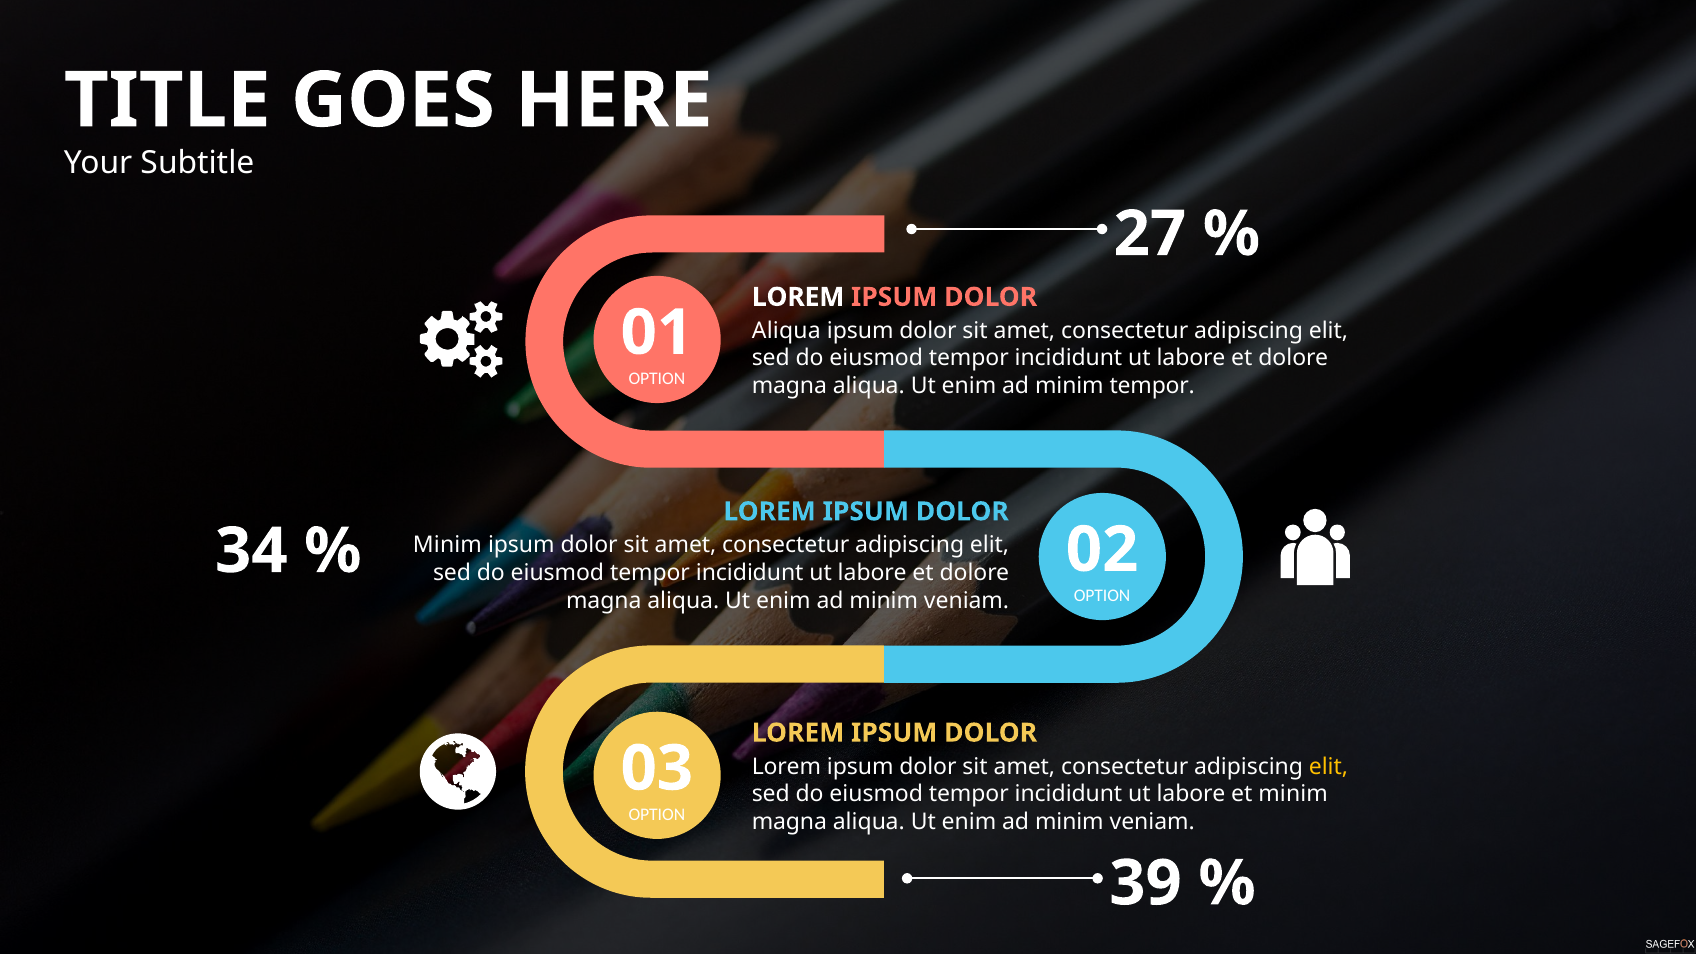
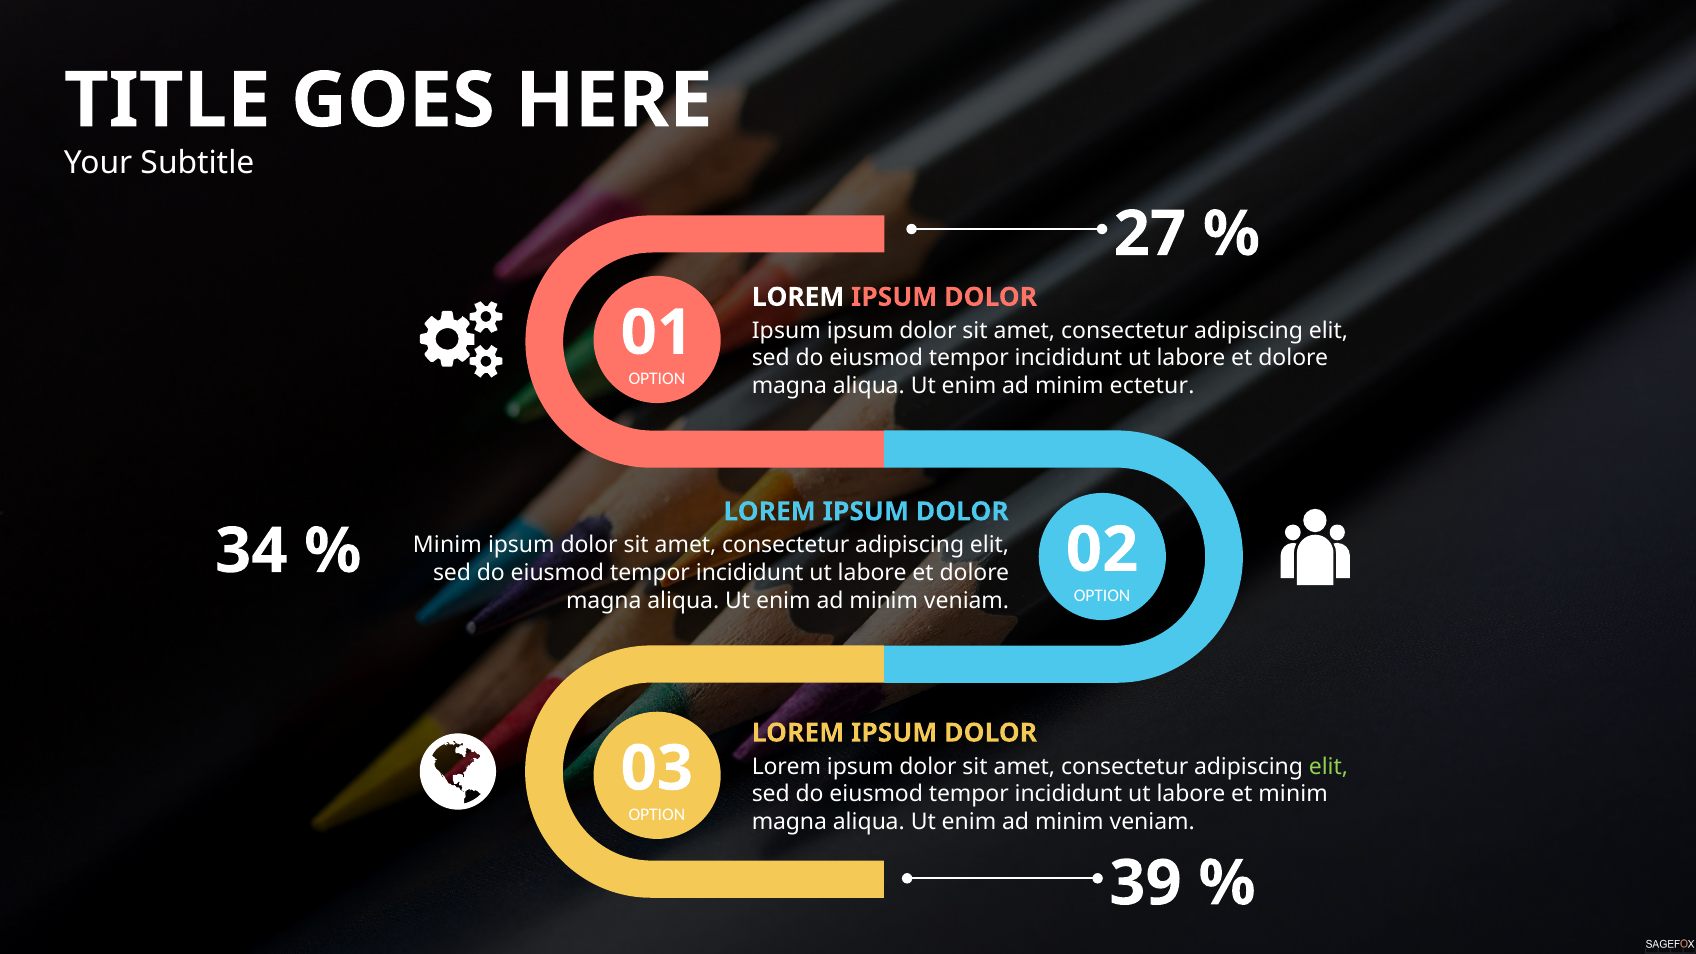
Aliqua: Aliqua -> Ipsum (786, 331)
minim tempor: tempor -> ectetur (1152, 386)
elit colour: yellow -> light green (1328, 767)
